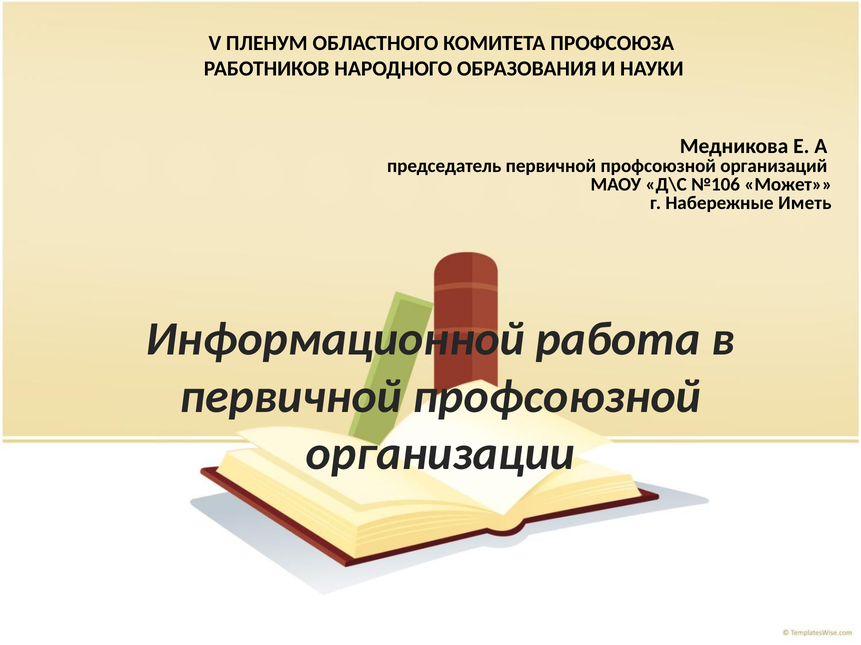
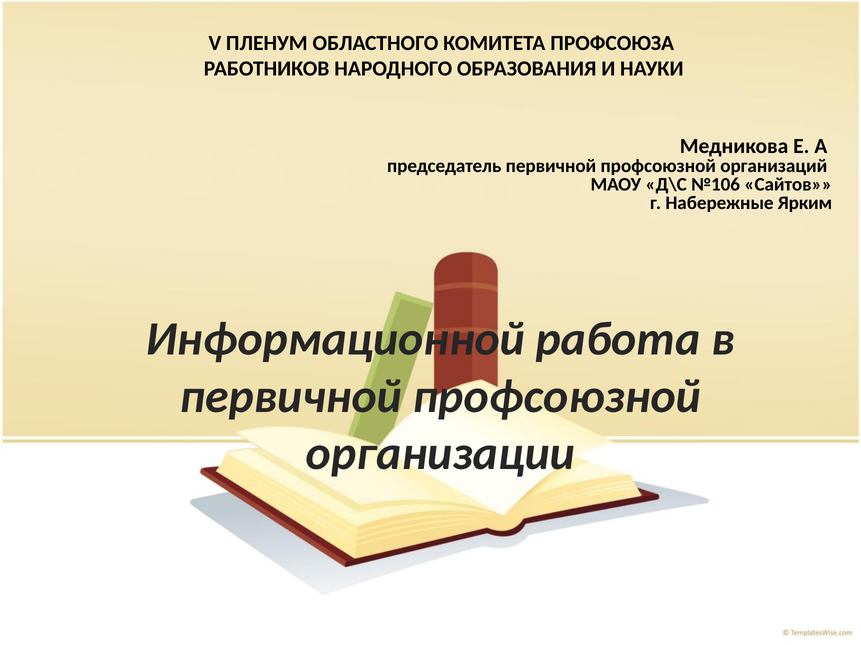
Может: Может -> Сайтов (788, 185)
Иметь: Иметь -> Ярким (805, 203)
